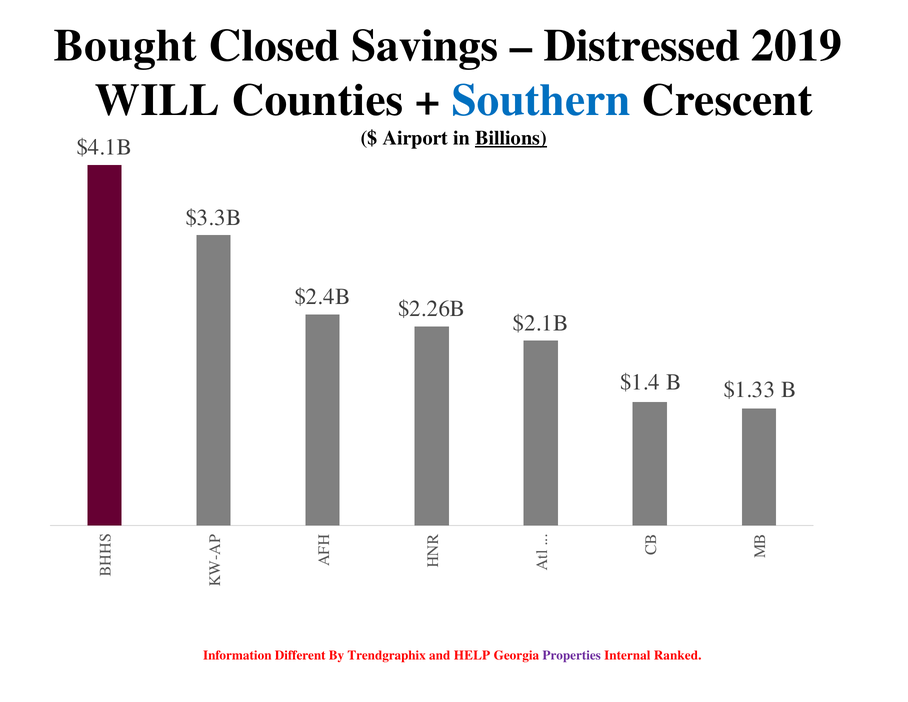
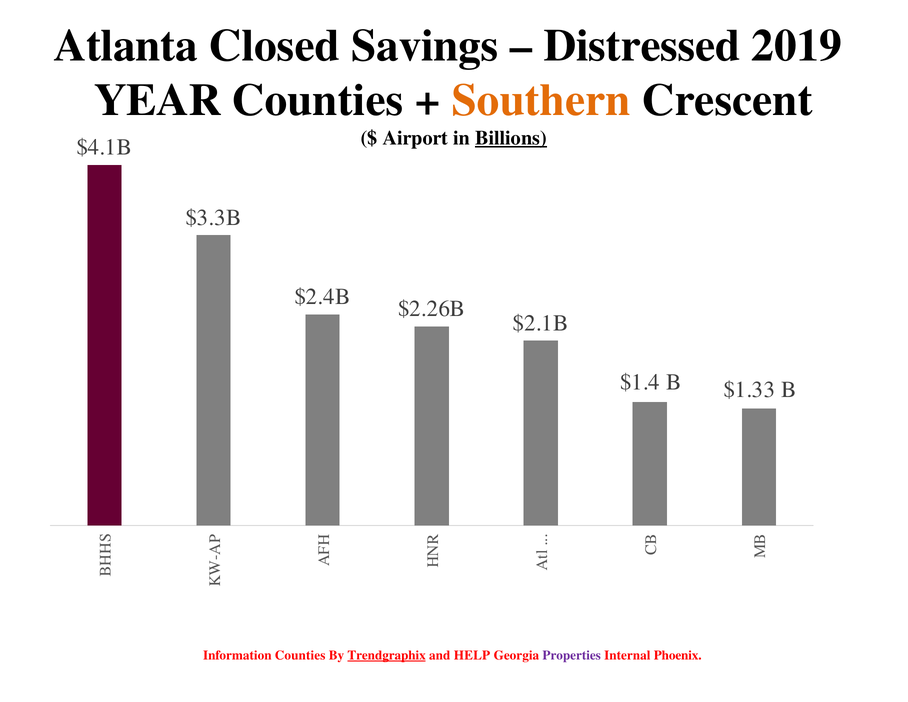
Bought: Bought -> Atlanta (126, 46)
WILL: WILL -> YEAR (158, 100)
Southern colour: blue -> orange (541, 100)
Information Different: Different -> Counties (300, 655)
Trendgraphix underline: none -> present (387, 655)
Ranked: Ranked -> Phoenix (678, 655)
